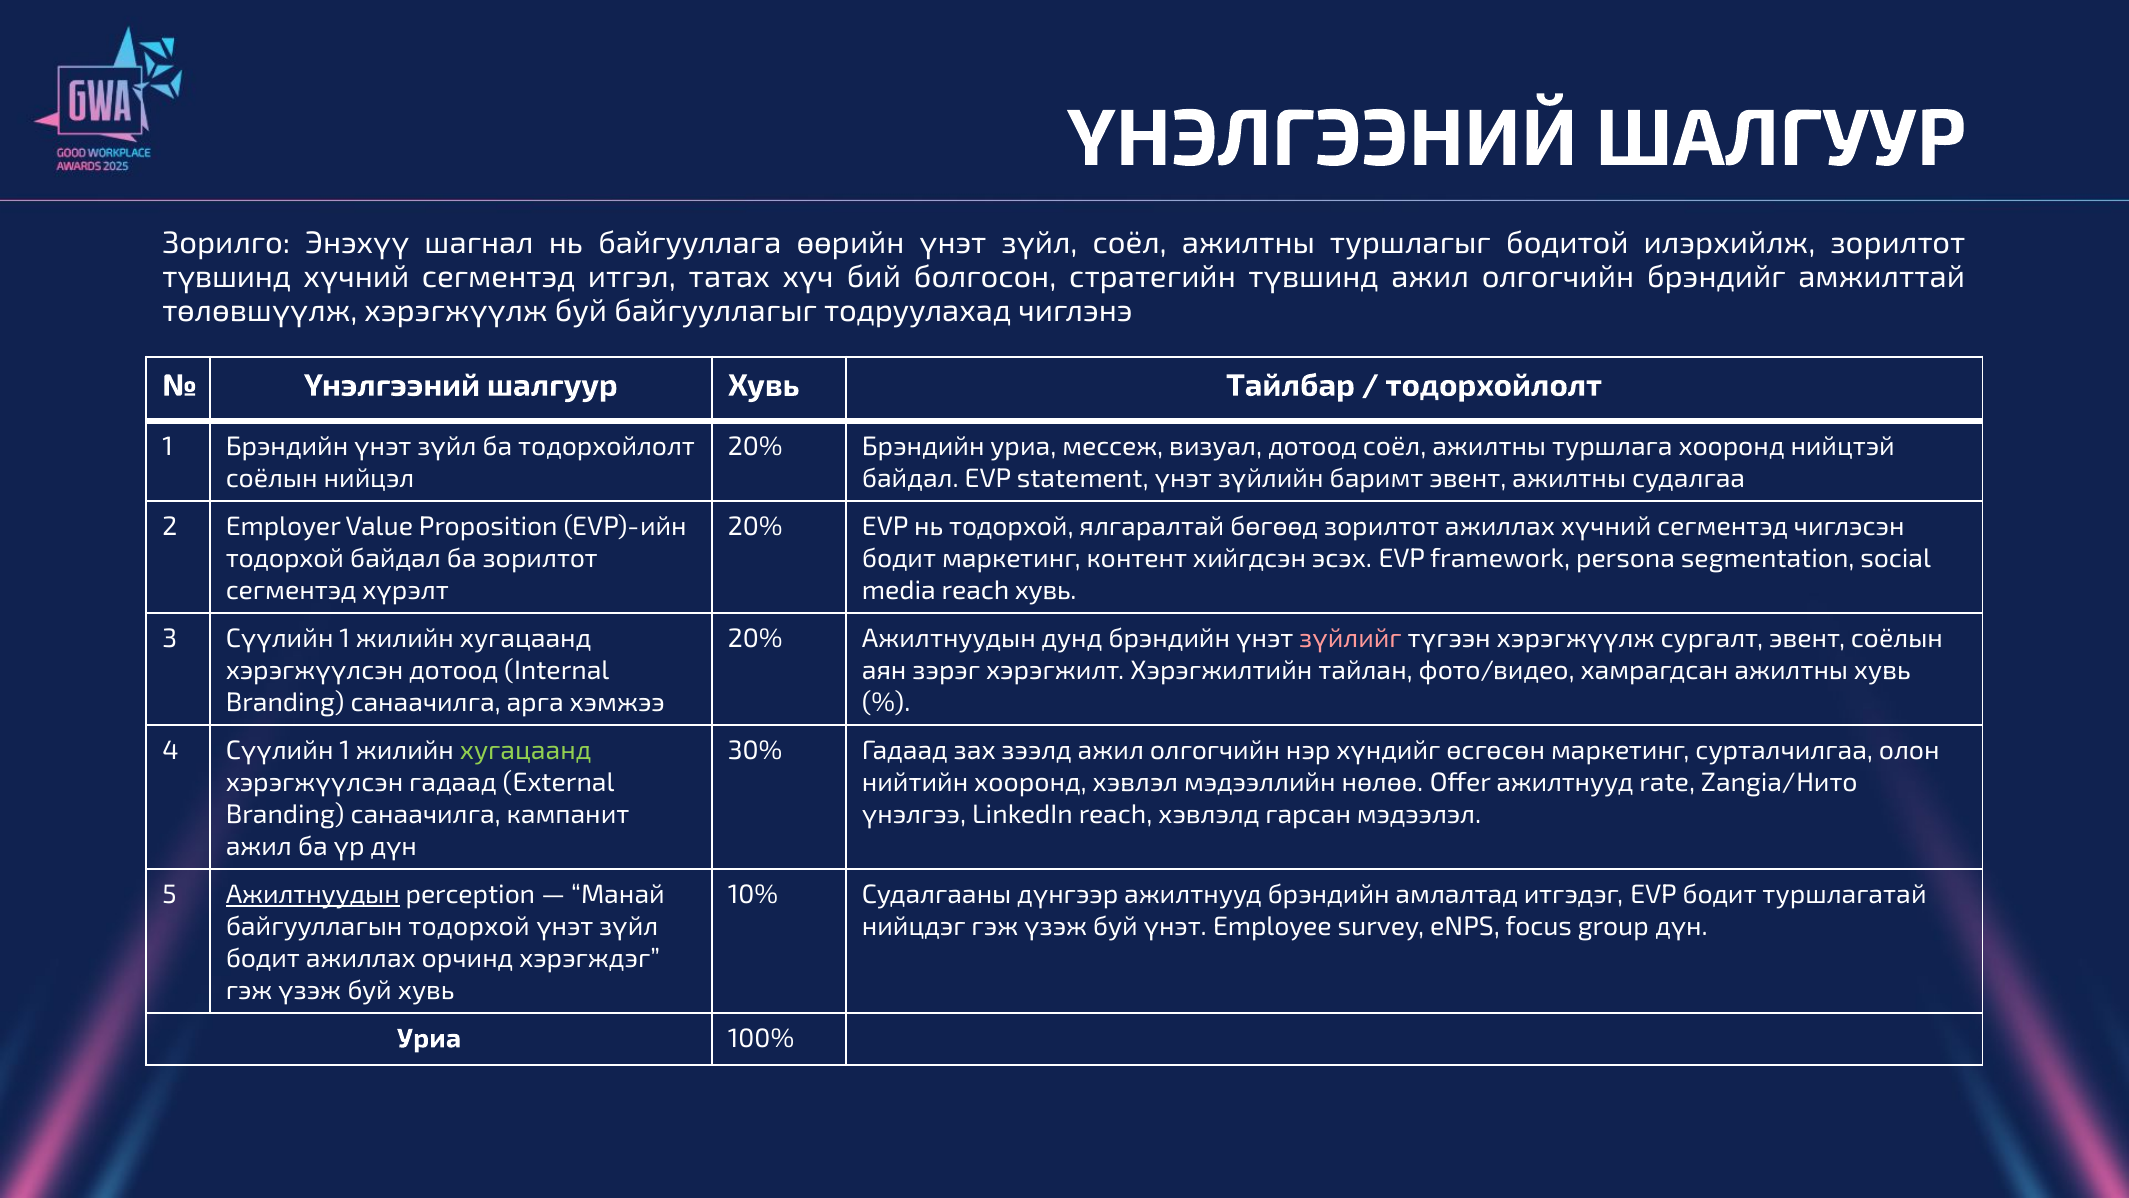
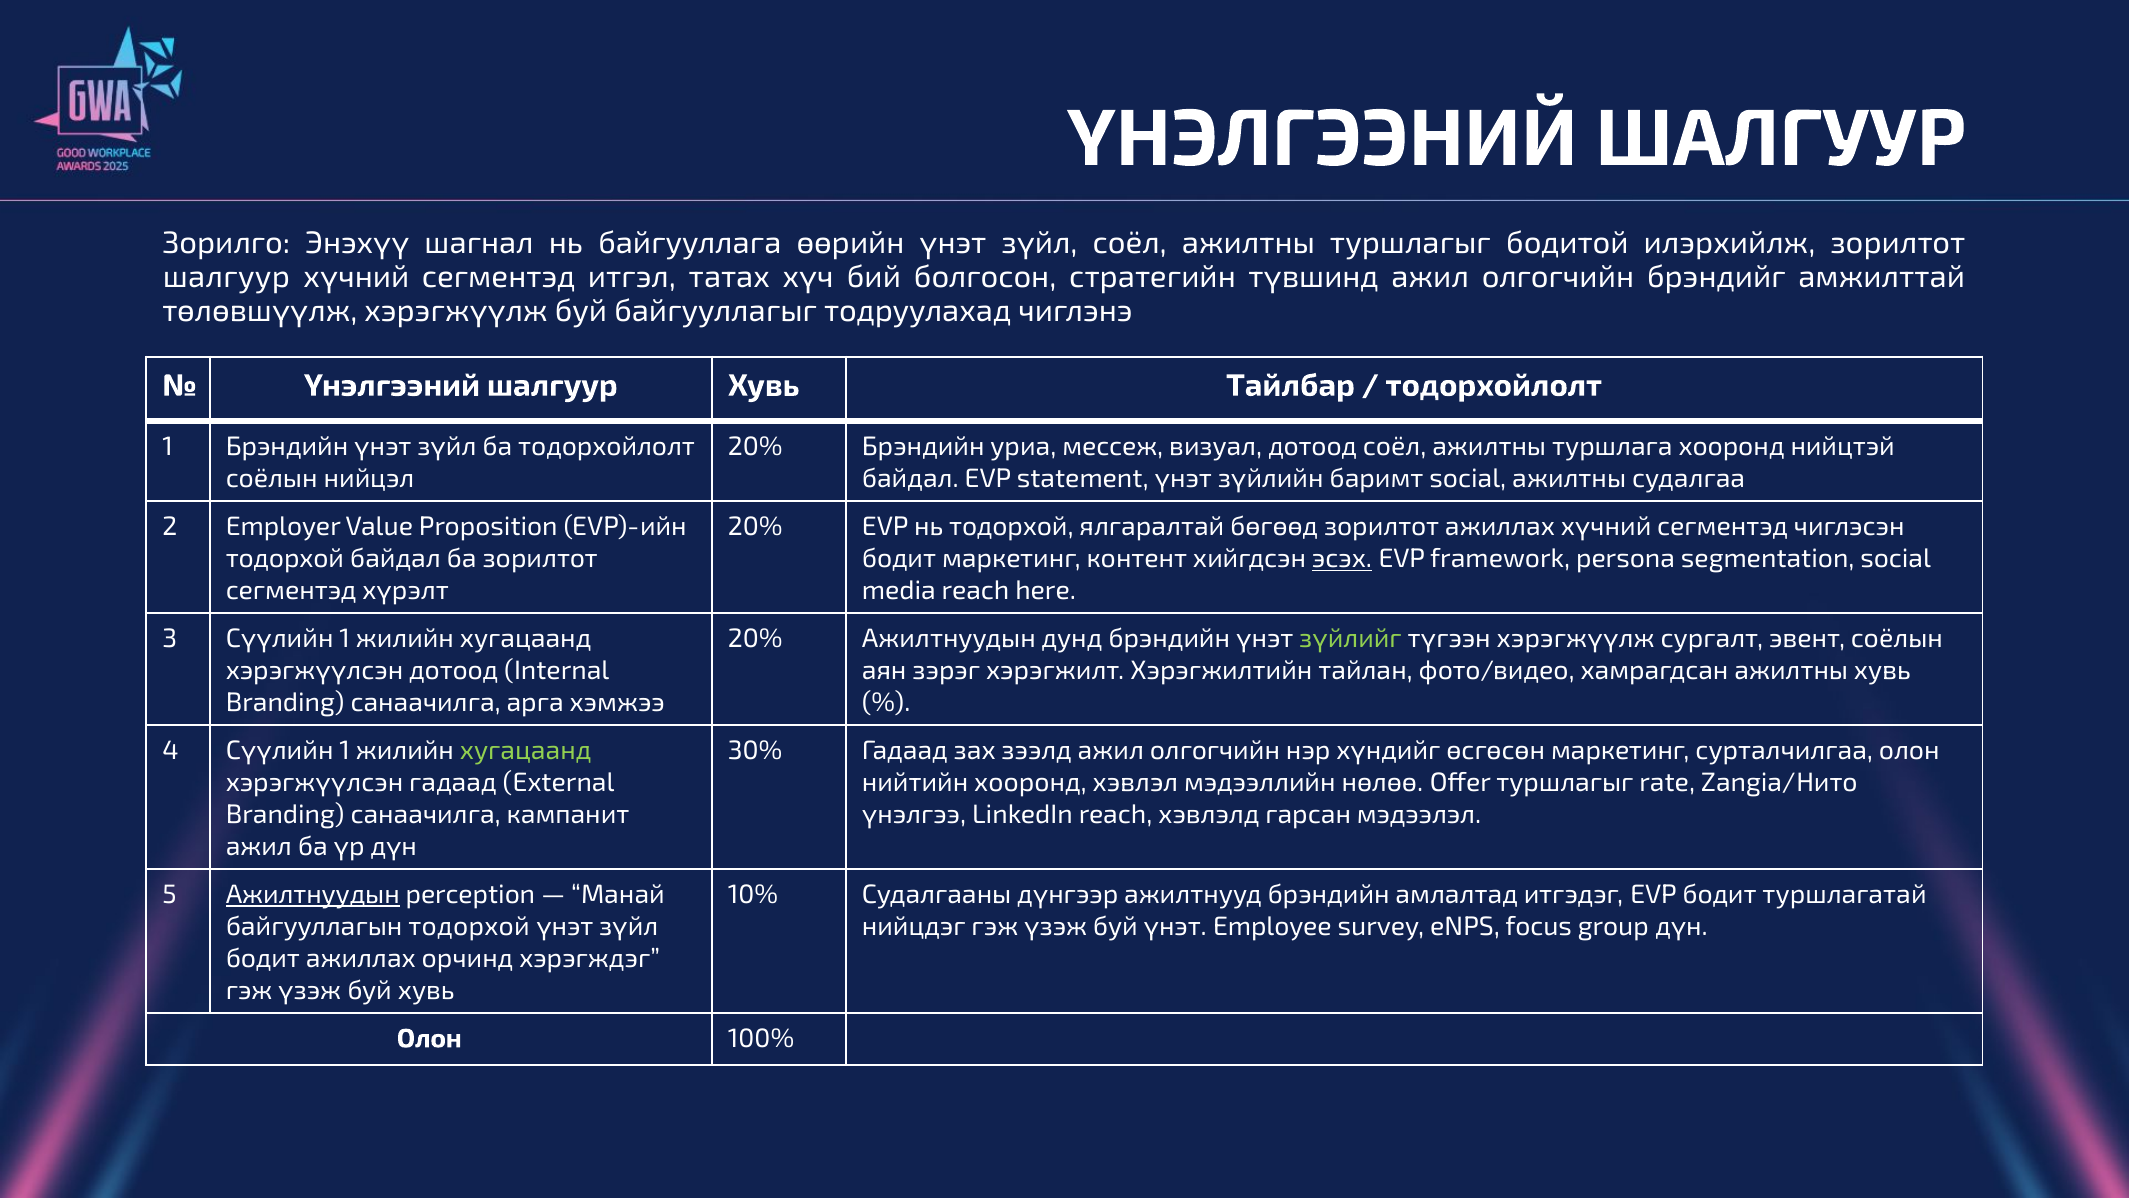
түвшинд: түвшинд -> шалгуур (226, 277)
баримт эвент: эвент -> social (1468, 479)
эсэх underline: none -> present (1342, 559)
reach хувь: хувь -> here (1046, 591)
зүйлийг colour: pink -> light green (1350, 639)
Offer ажилтнууд: ажилтнууд -> туршлагыг (1565, 783)
Уриа: Уриа -> Олон (429, 1038)
